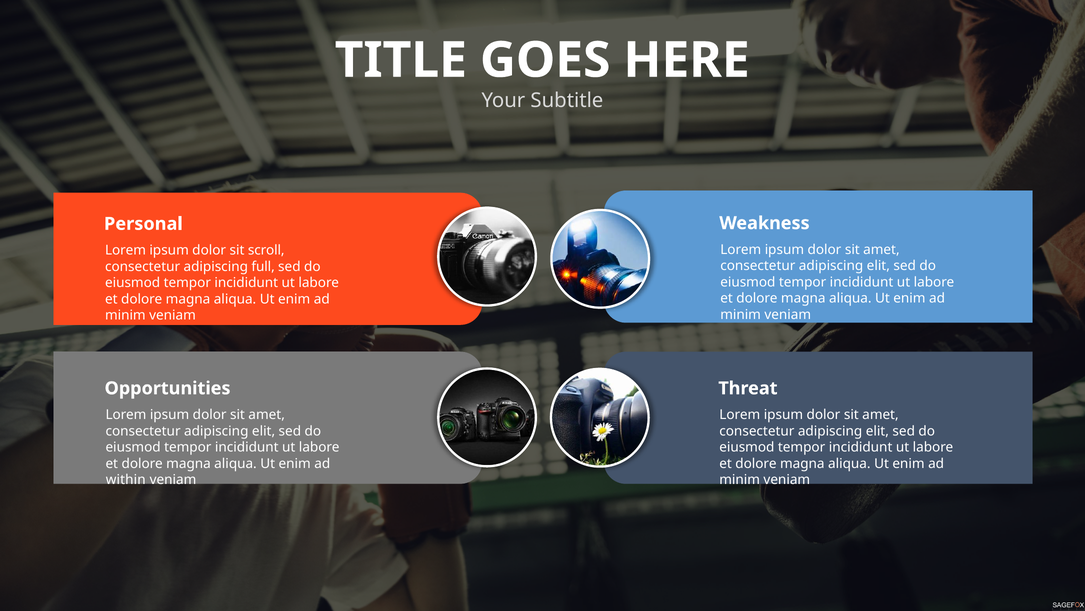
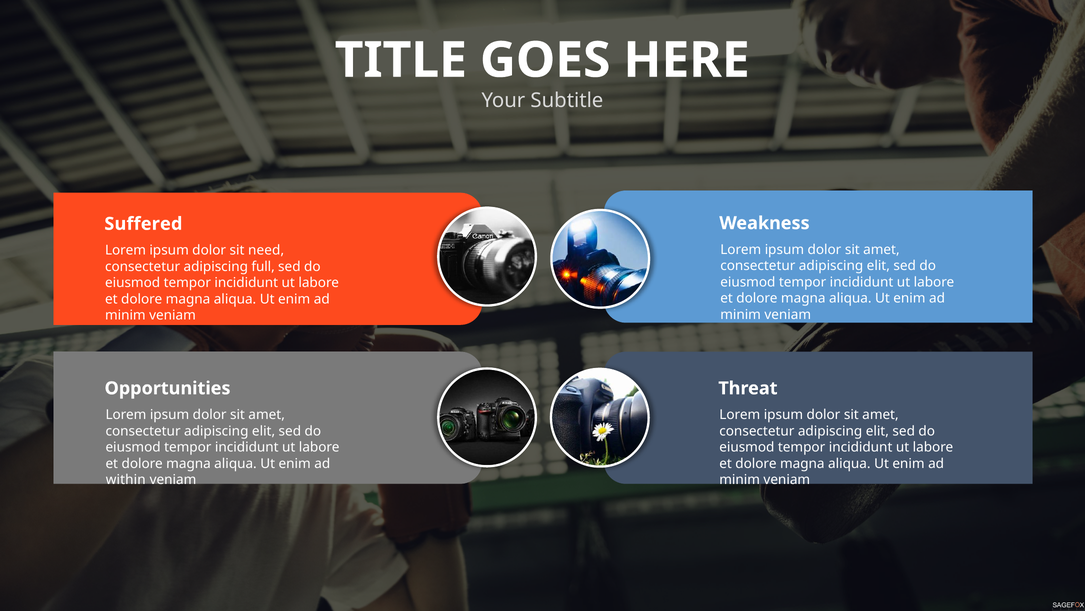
Personal: Personal -> Suffered (143, 224)
scroll: scroll -> need (266, 250)
